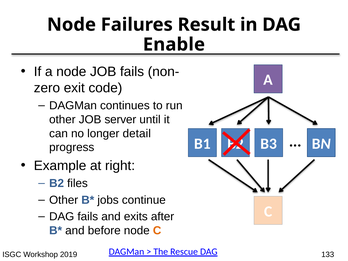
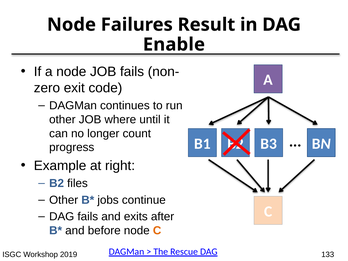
server: server -> where (120, 120)
detail: detail -> count (137, 133)
